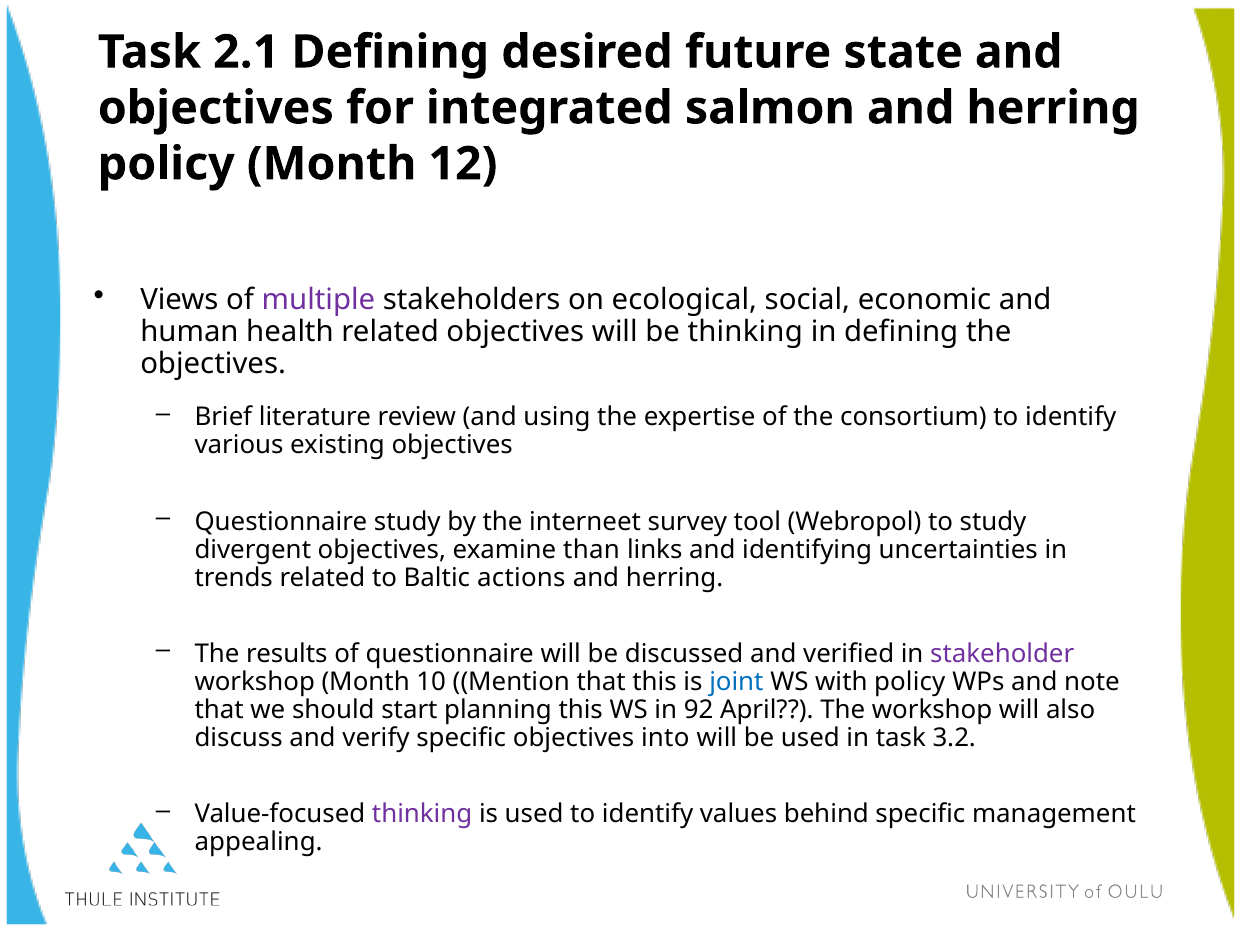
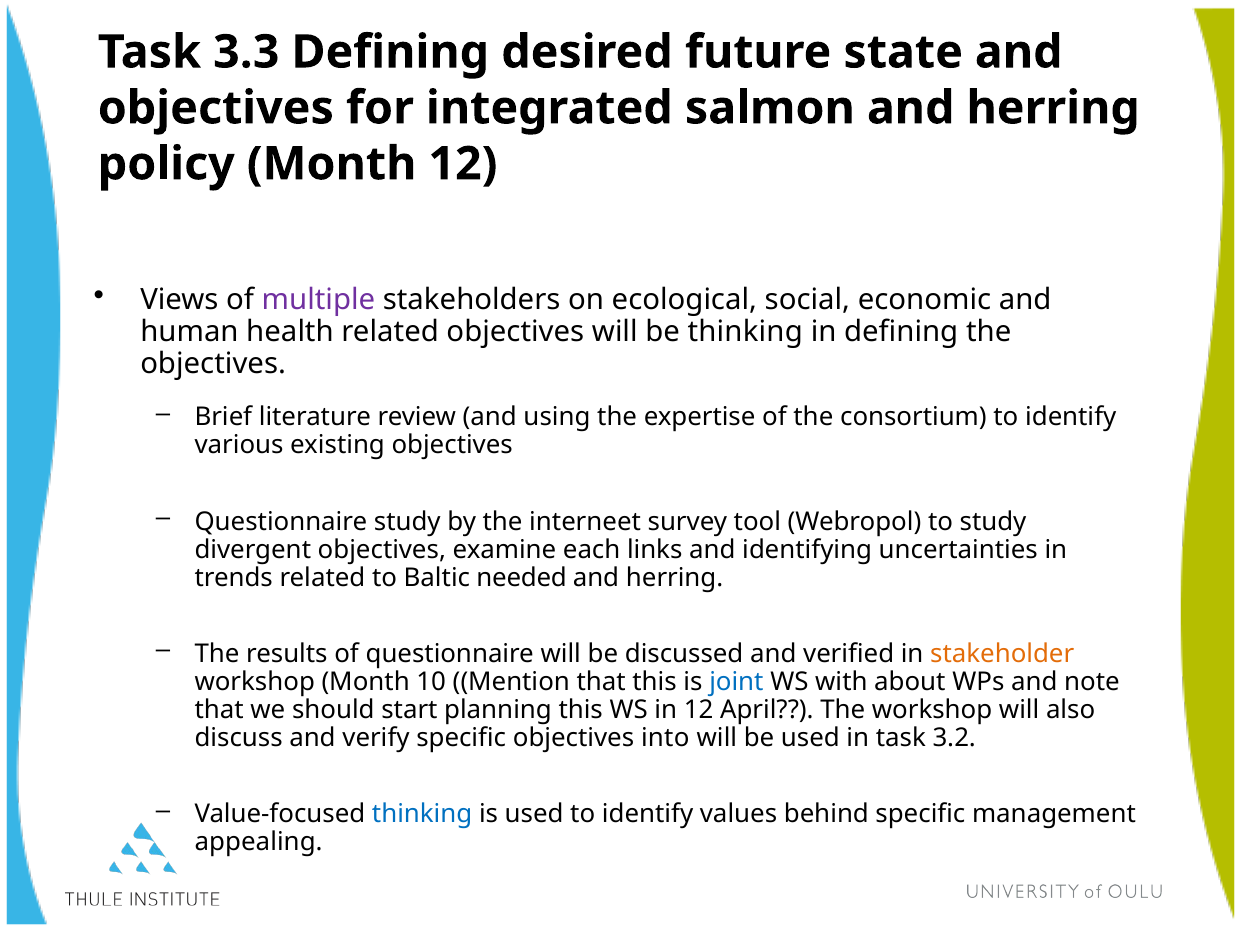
2.1: 2.1 -> 3.3 (246, 52)
than: than -> each (592, 550)
actions: actions -> needed (522, 578)
stakeholder colour: purple -> orange (1002, 654)
with policy: policy -> about (910, 682)
in 92: 92 -> 12 (699, 710)
thinking colour: purple -> blue (422, 815)
